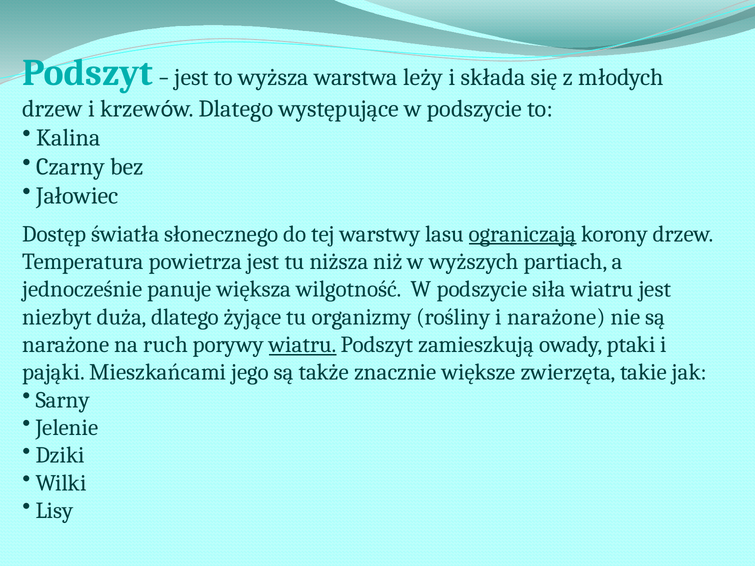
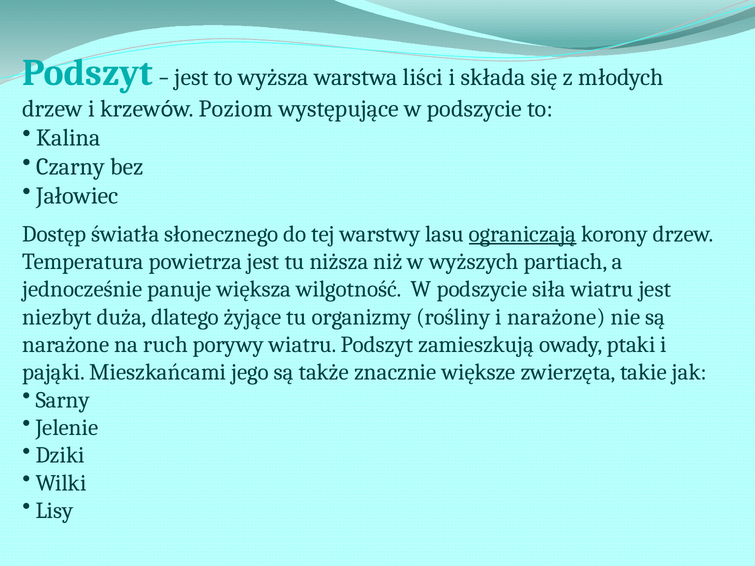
leży: leży -> liści (423, 77)
krzewów Dlatego: Dlatego -> Poziom (236, 109)
wiatru underline: present -> none (303, 345)
